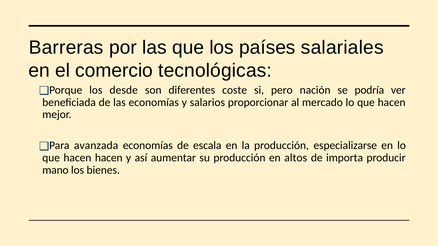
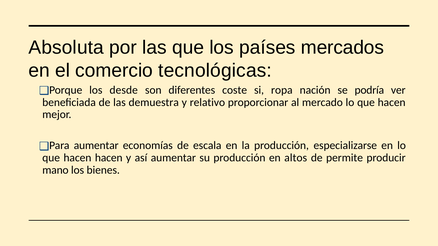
Barreras: Barreras -> Absoluta (66, 48)
salariales: salariales -> mercados (342, 48)
pero: pero -> ropa (282, 90)
las economías: economías -> demuestra (154, 102)
salarios: salarios -> relativo (207, 102)
avanzada: avanzada -> aumentar (96, 146)
importa: importa -> permite (345, 158)
